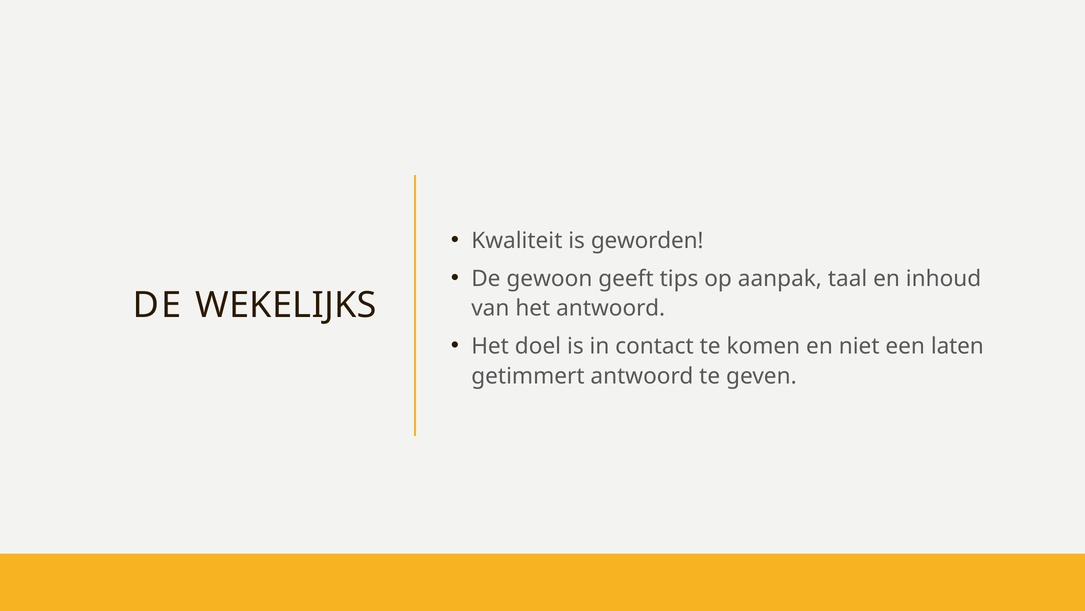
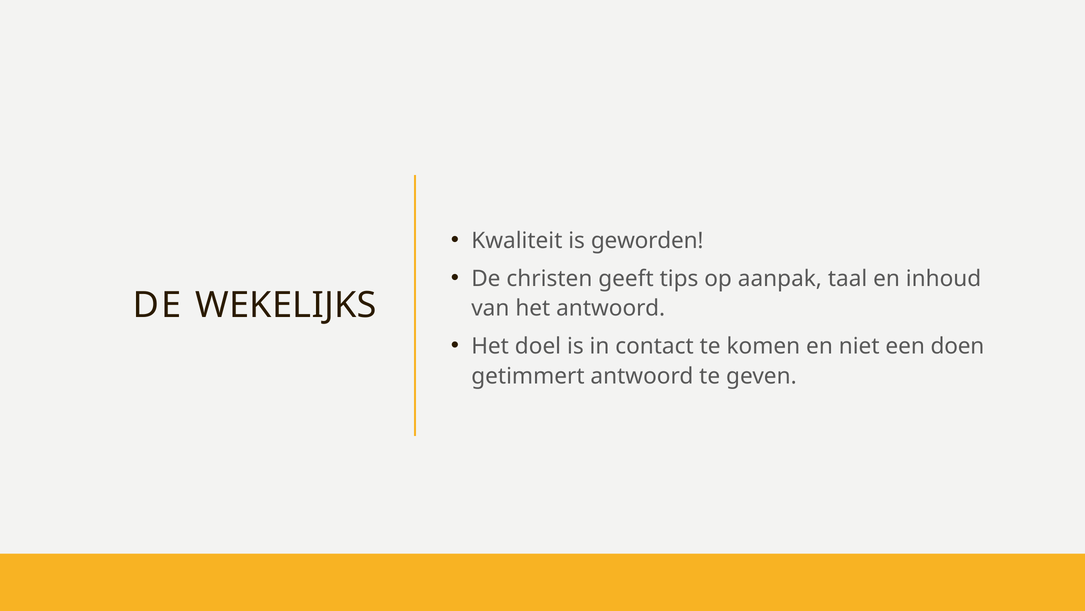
gewoon: gewoon -> christen (549, 278)
laten: laten -> doen (957, 346)
